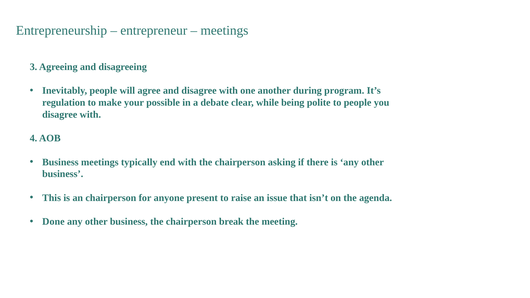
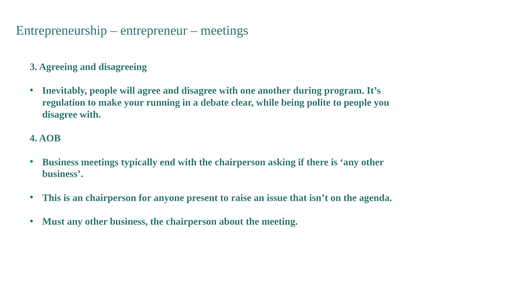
possible: possible -> running (163, 103)
Done: Done -> Must (53, 222)
break: break -> about (231, 222)
